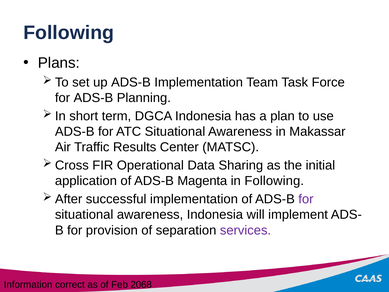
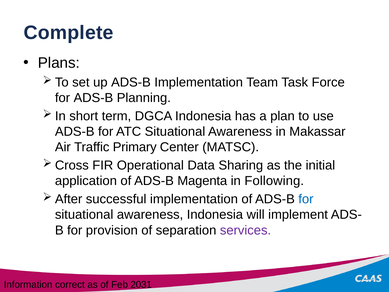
Following: Following -> Complete (69, 33)
Results: Results -> Primary (135, 147)
for colour: purple -> blue (306, 199)
2068: 2068 -> 2031 (141, 284)
